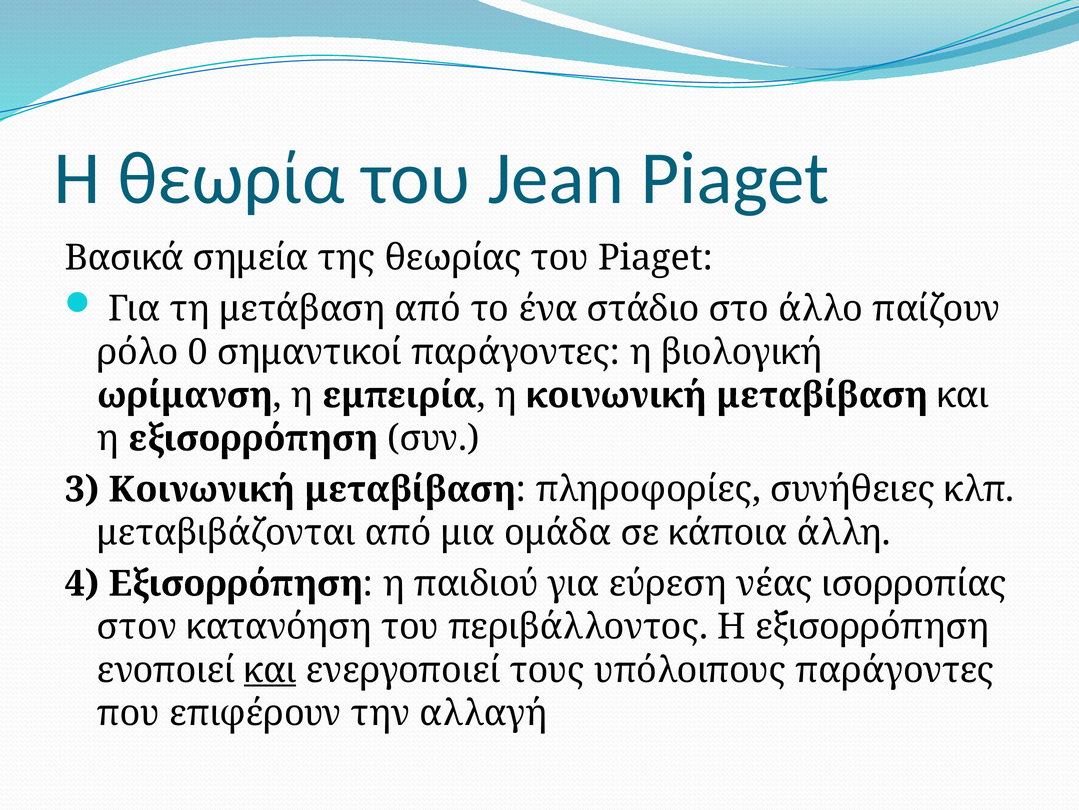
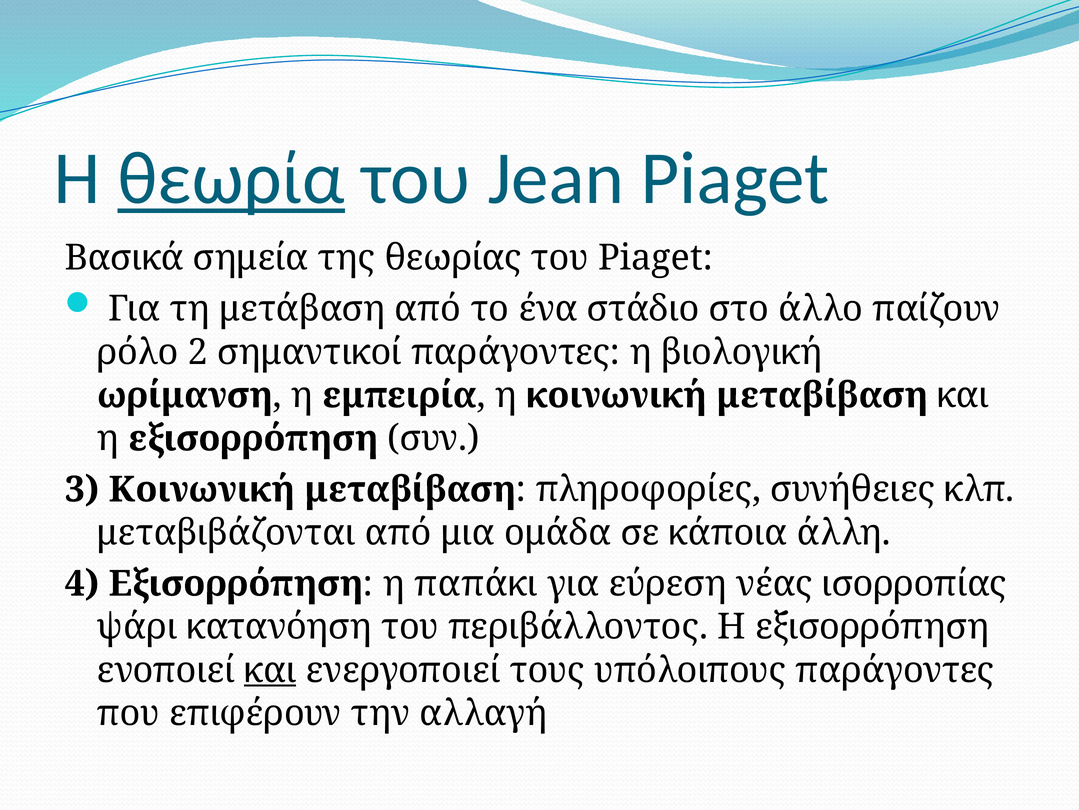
θεωρία underline: none -> present (231, 178)
0: 0 -> 2 (198, 352)
παιδιού: παιδιού -> παπάκι (476, 583)
στον: στον -> ψάρι (137, 626)
